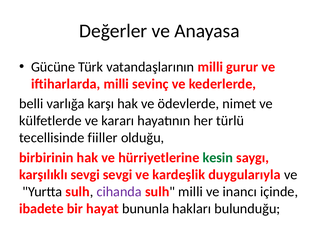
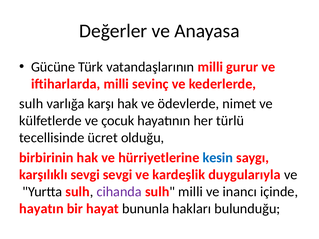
belli: belli -> sulh (31, 104)
kararı: kararı -> çocuk (118, 121)
fiiller: fiiller -> ücret (103, 138)
kesin colour: green -> blue (218, 158)
ibadete: ibadete -> hayatın (41, 209)
